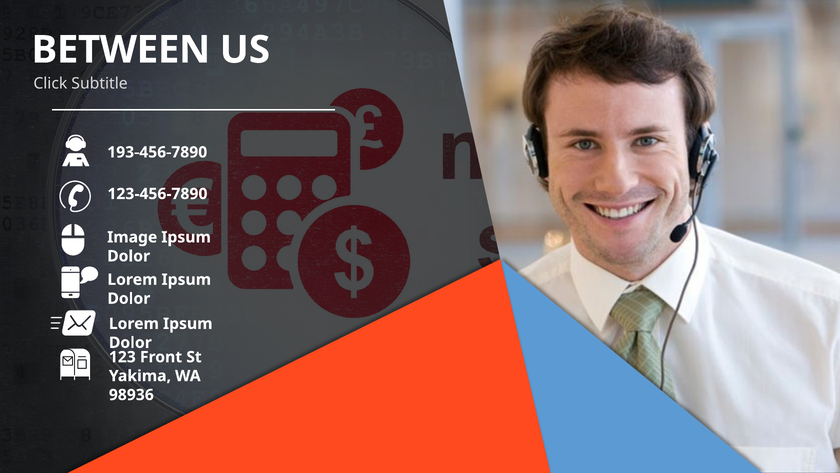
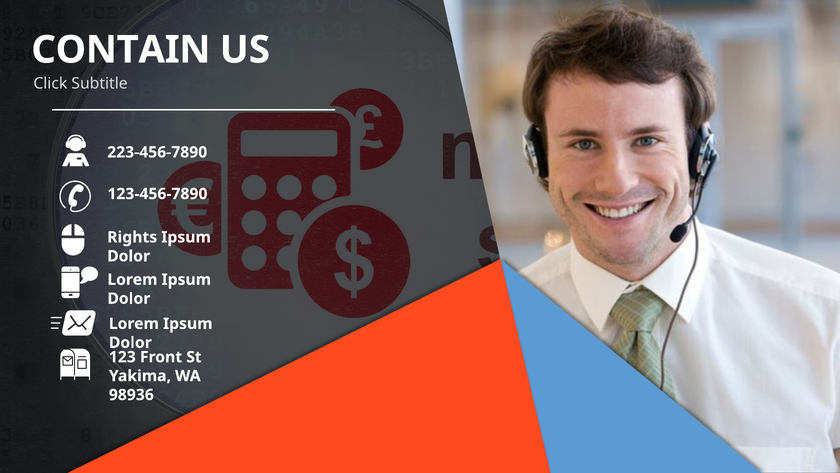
BETWEEN: BETWEEN -> CONTAIN (121, 50)
193-456-7890: 193-456-7890 -> 223-456-7890 (157, 152)
Image: Image -> Rights (132, 237)
